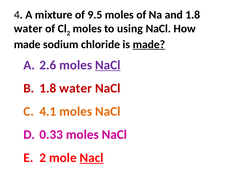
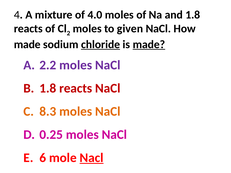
9.5: 9.5 -> 4.0 (95, 15)
water: water -> reacts (28, 29)
using: using -> given (130, 29)
chloride underline: none -> present (101, 44)
2.6: 2.6 -> 2.2 (48, 65)
NaCl underline: present -> none (108, 65)
water: water -> reacts (76, 88)
4.1: 4.1 -> 8.3 (48, 112)
0.33: 0.33 -> 0.25 (51, 135)
2: 2 -> 6 (43, 158)
